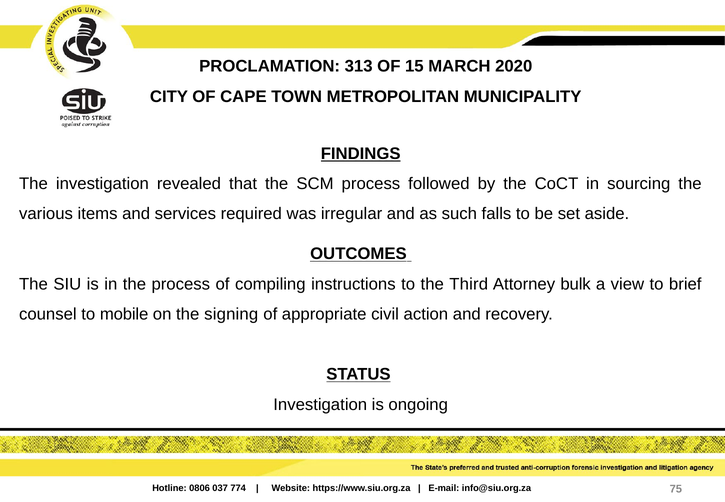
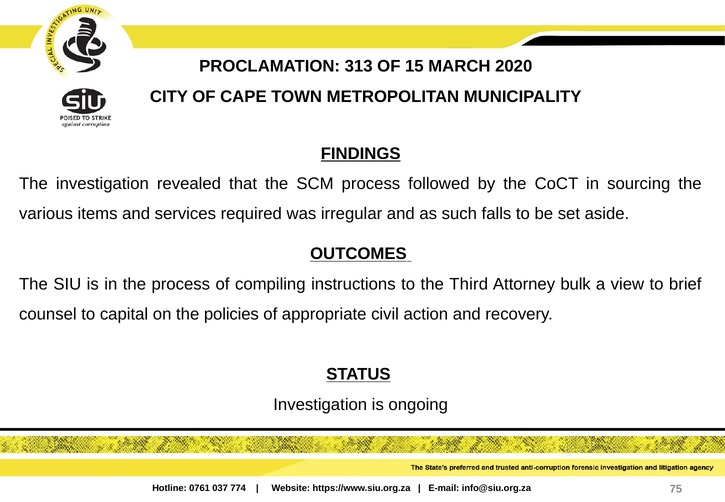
mobile: mobile -> capital (124, 314)
signing: signing -> policies (231, 314)
0806: 0806 -> 0761 (200, 488)
